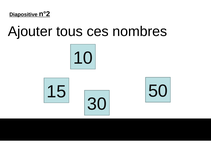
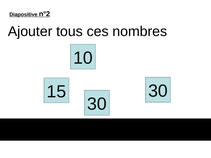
15 50: 50 -> 30 (158, 91)
